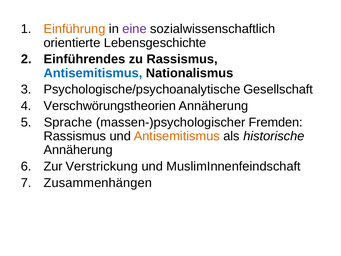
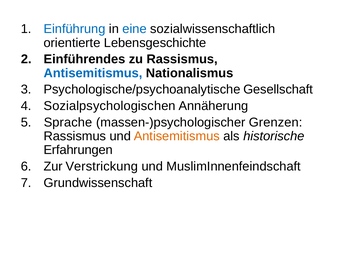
Einführung colour: orange -> blue (75, 29)
eine colour: purple -> blue (135, 29)
Verschwörungstheorien: Verschwörungstheorien -> Sozialpsychologischen (110, 106)
Fremden: Fremden -> Grenzen (276, 122)
Annäherung: Annäherung -> Erfahrungen (78, 150)
Zusammenhängen: Zusammenhängen -> Grundwissenschaft (98, 183)
